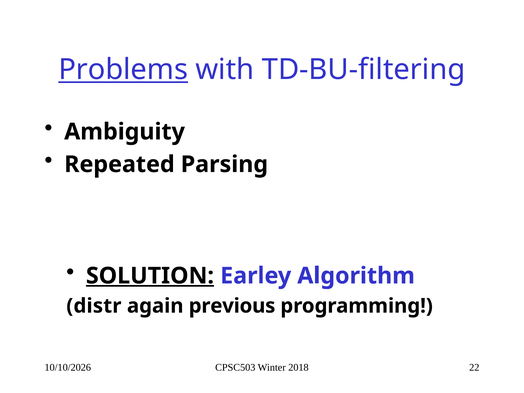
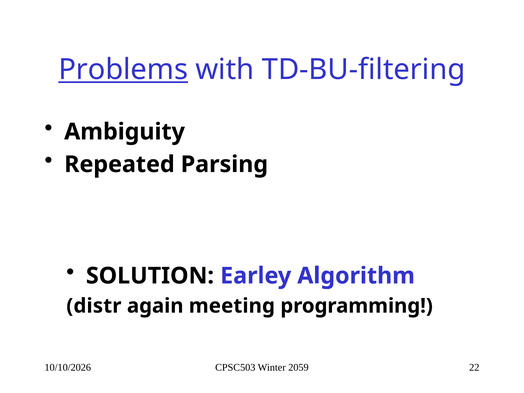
SOLUTION underline: present -> none (150, 276)
previous: previous -> meeting (232, 306)
2018: 2018 -> 2059 (298, 368)
